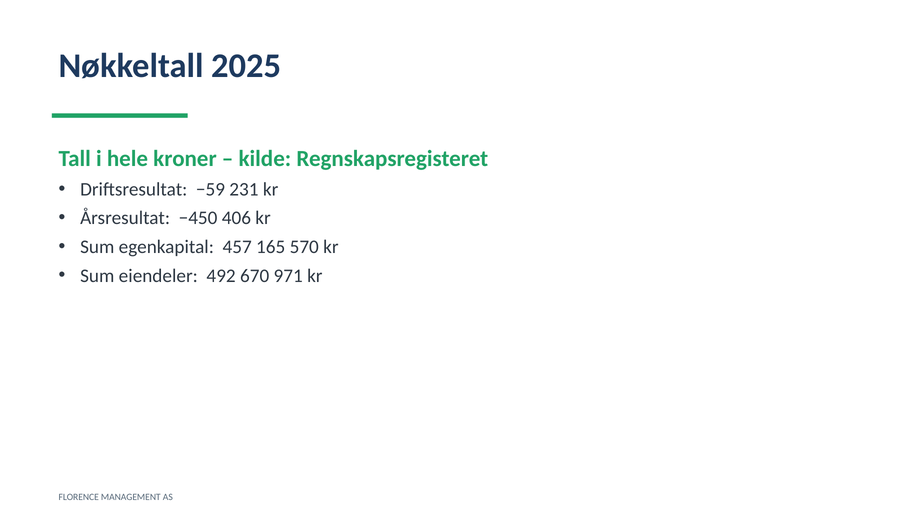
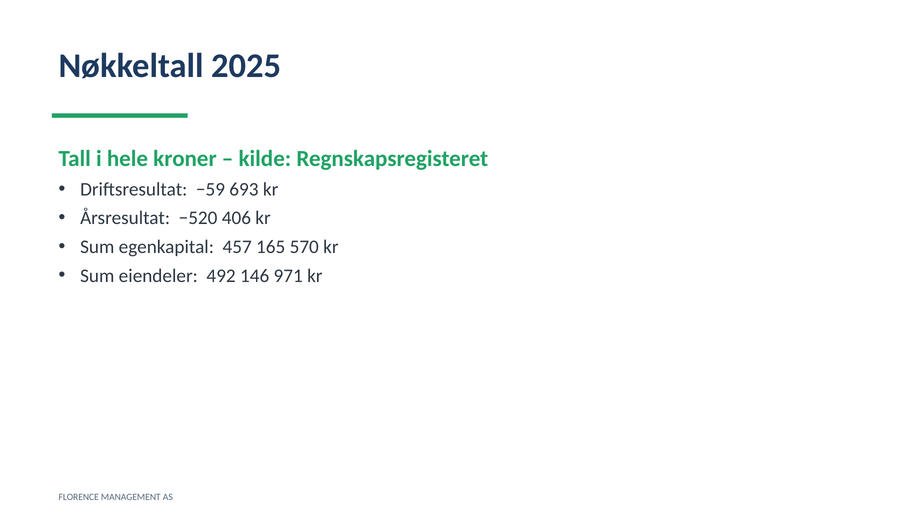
231: 231 -> 693 (244, 189)
−450: −450 -> −520 (198, 218)
670: 670 -> 146 (255, 276)
